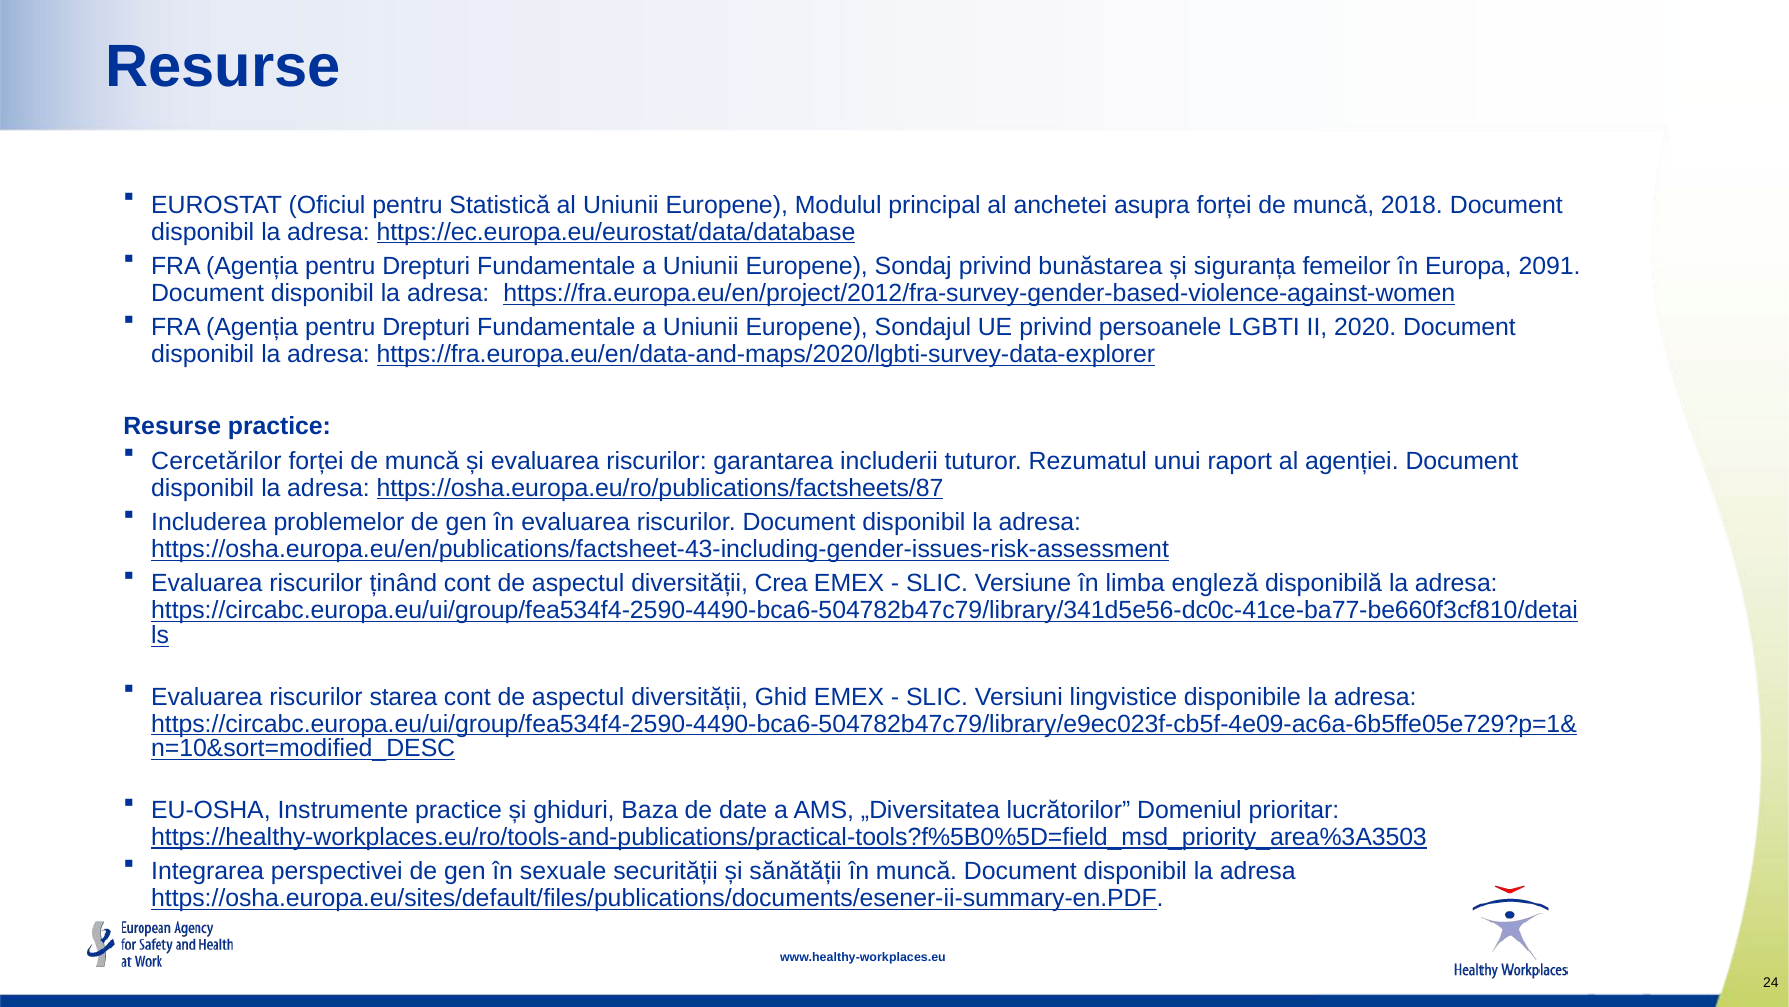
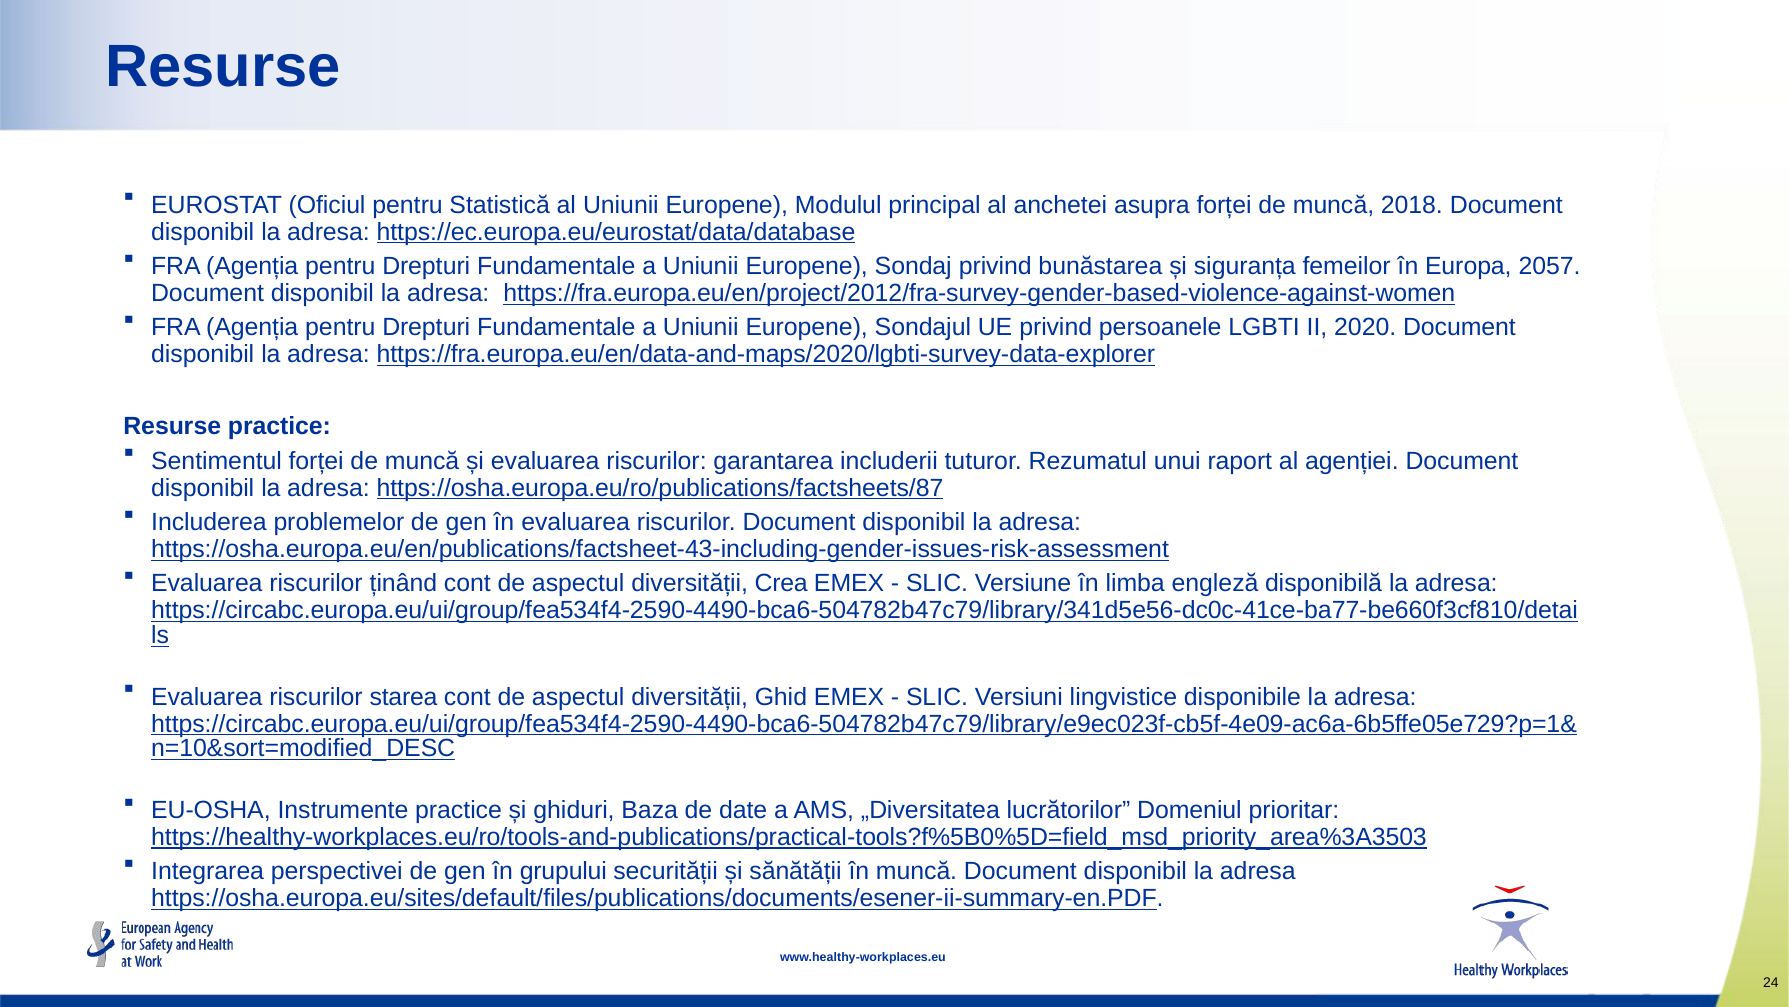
2091: 2091 -> 2057 (1550, 266)
Cercetărilor: Cercetărilor -> Sentimentul (217, 461)
sexuale: sexuale -> grupului (563, 871)
